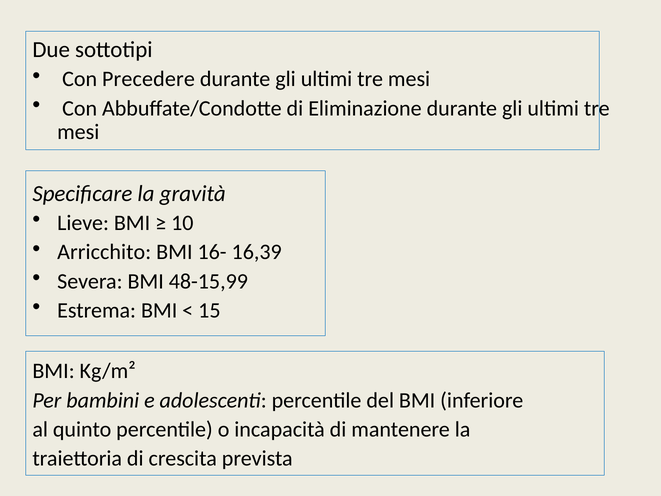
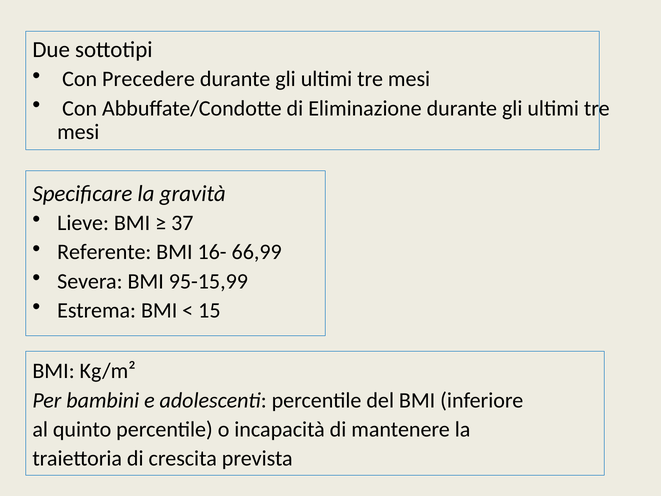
10: 10 -> 37 (182, 223)
Arricchito: Arricchito -> Referente (104, 252)
16,39: 16,39 -> 66,99 (257, 252)
48-15,99: 48-15,99 -> 95-15,99 (208, 281)
